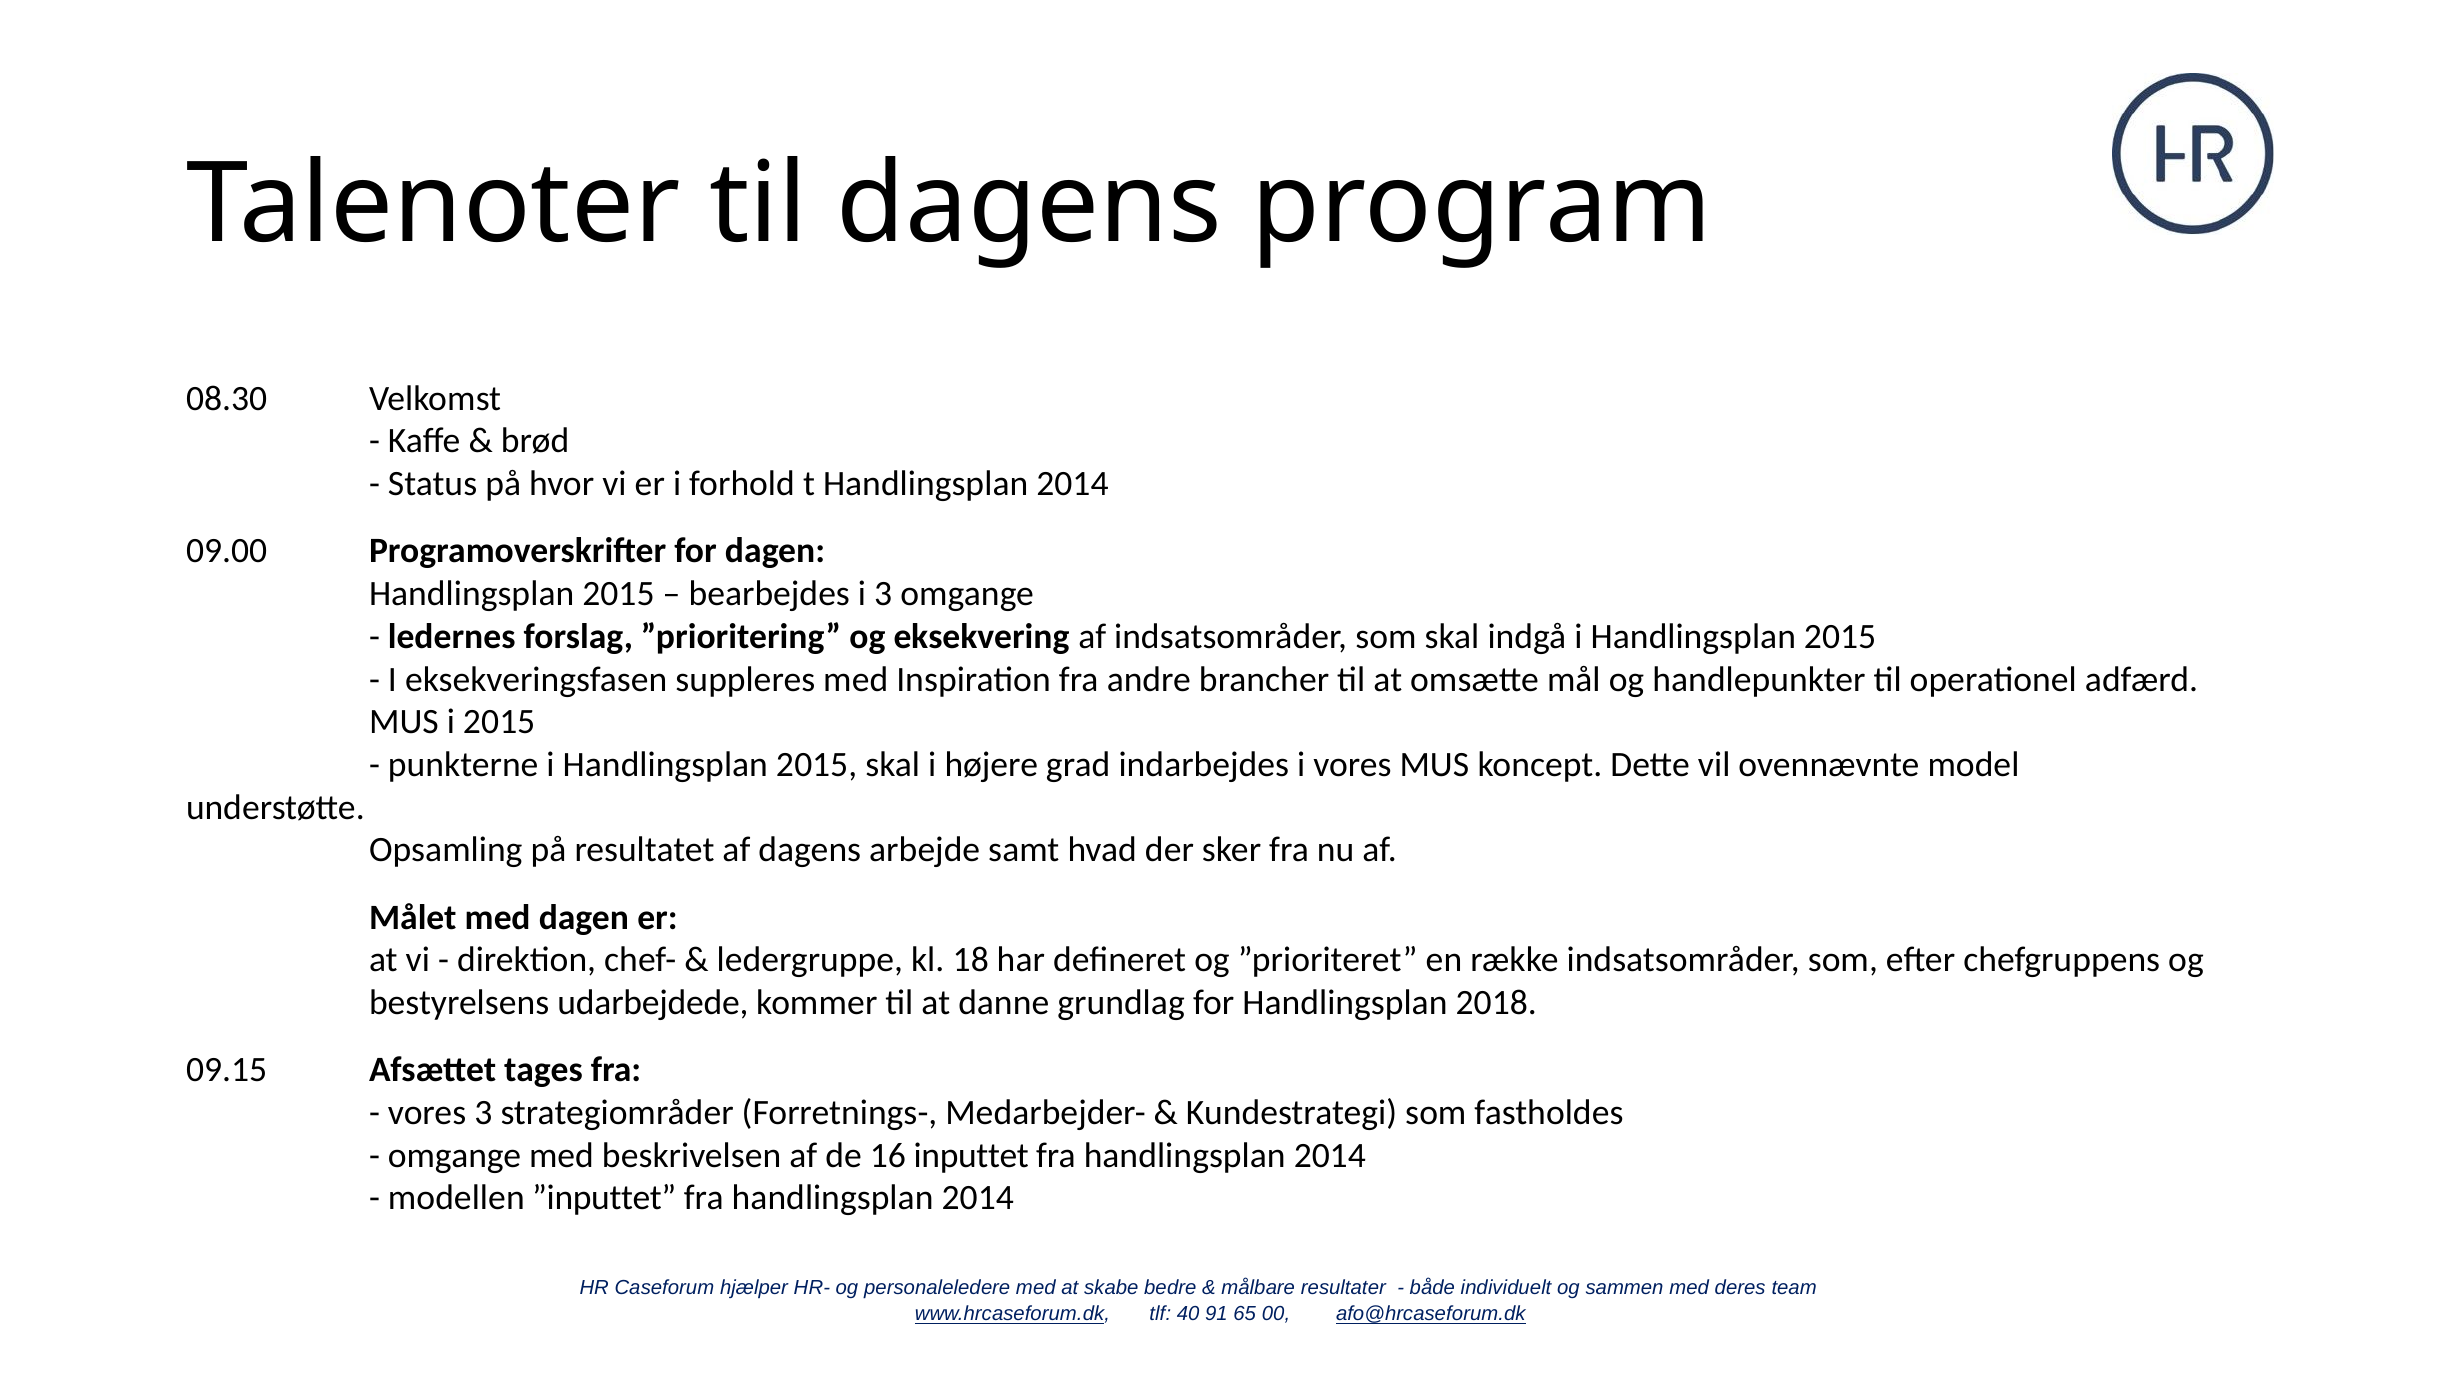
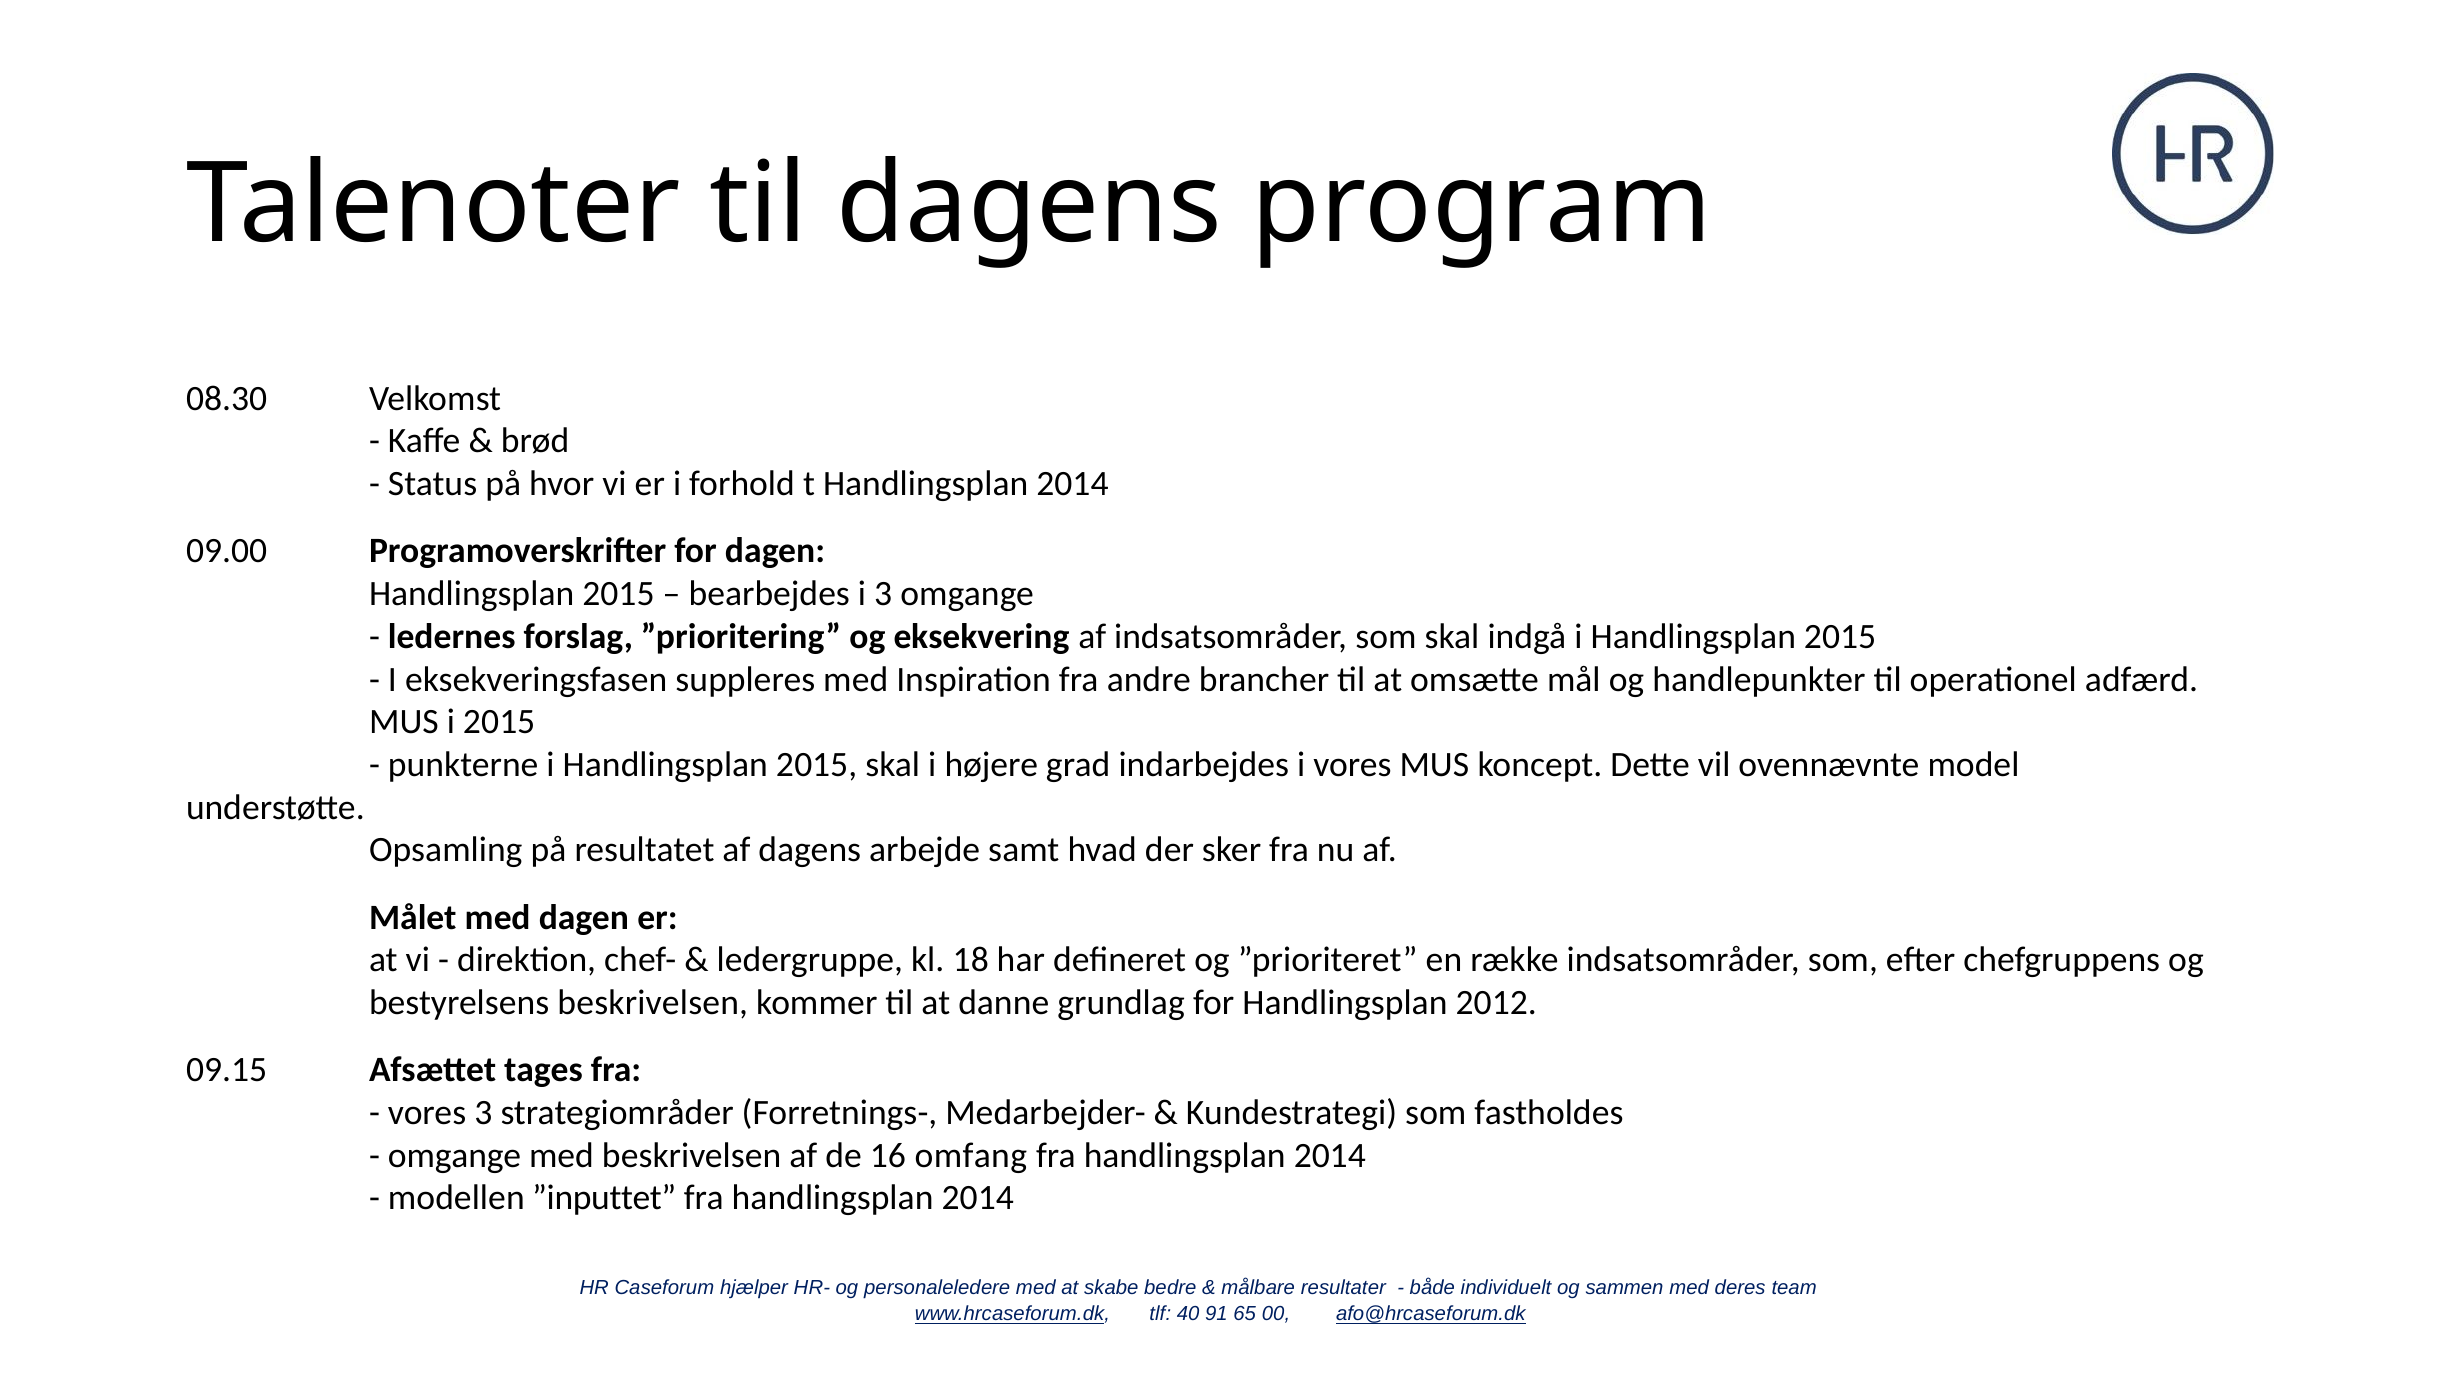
bestyrelsens udarbejdede: udarbejdede -> beskrivelsen (653, 1003)
2018: 2018 -> 2012 (1496, 1003)
inputtet: inputtet -> omfang (971, 1155)
